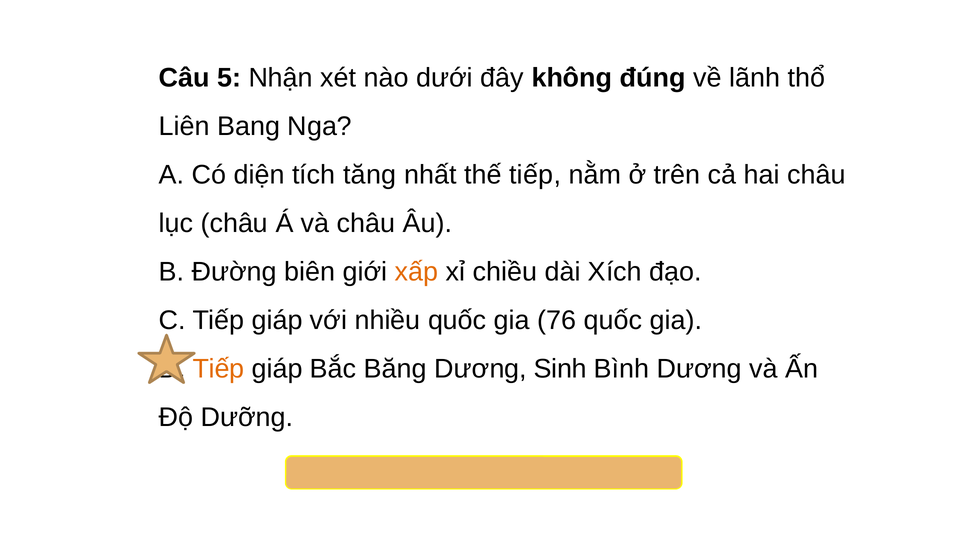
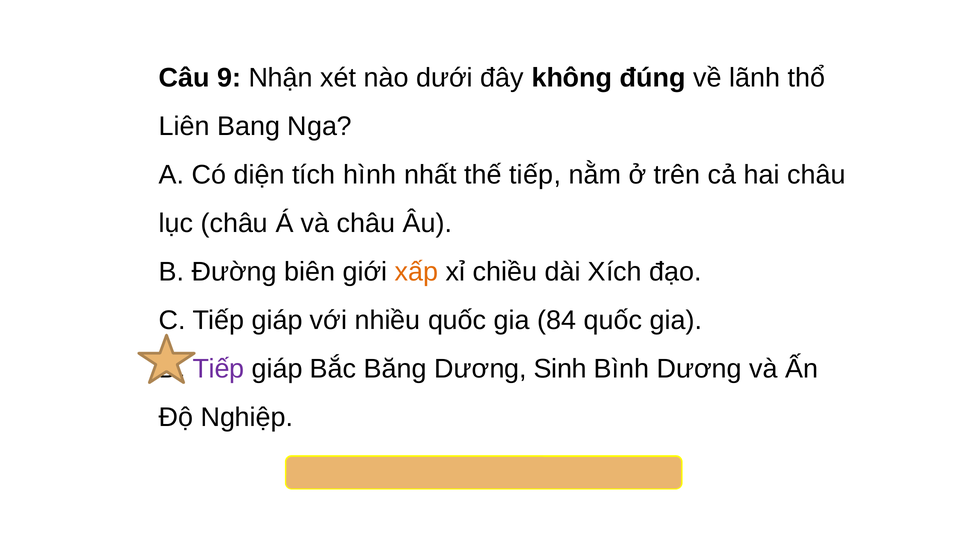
5: 5 -> 9 (229, 78)
tăng: tăng -> hình (370, 175)
76: 76 -> 84 (557, 320)
Tiếp colour: orange -> purple (219, 369)
Dưỡng: Dưỡng -> Nghiệp (247, 417)
